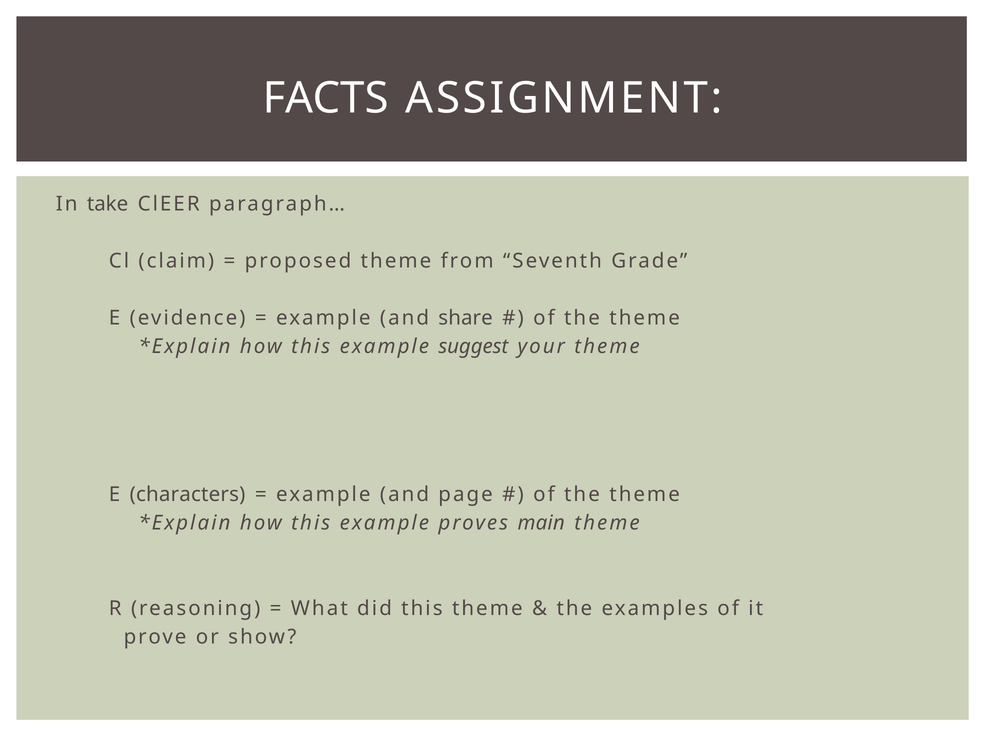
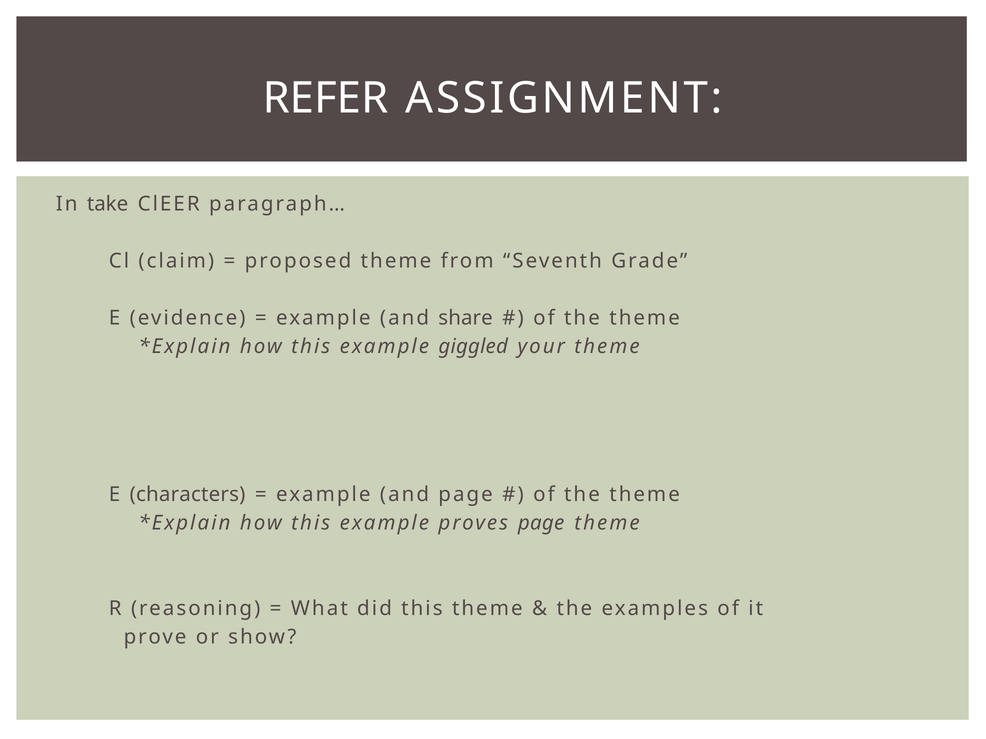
FACTS: FACTS -> REFER (326, 98)
suggest: suggest -> giggled (473, 347)
proves main: main -> page (541, 523)
